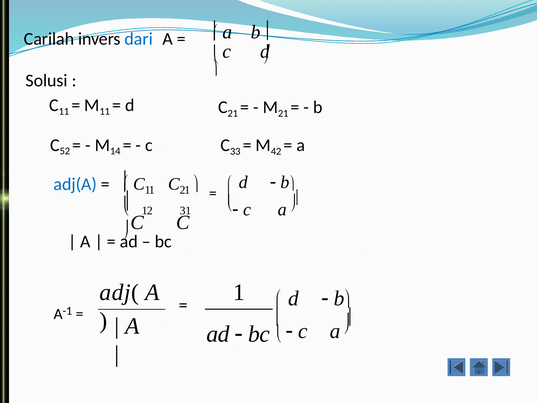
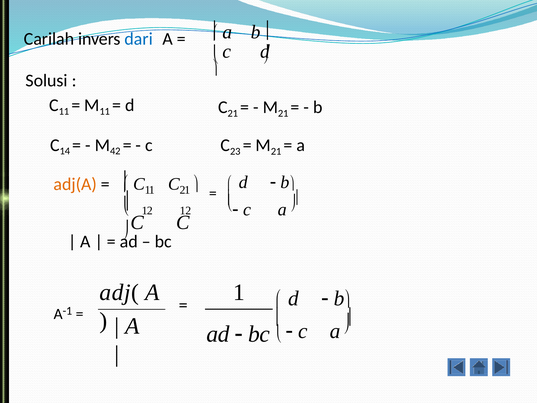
52: 52 -> 14 (65, 151)
14: 14 -> 42 (115, 151)
33: 33 -> 23 (235, 151)
42: 42 -> 21 (276, 151)
adj(A colour: blue -> orange (75, 184)
12 31: 31 -> 12 (185, 210)
